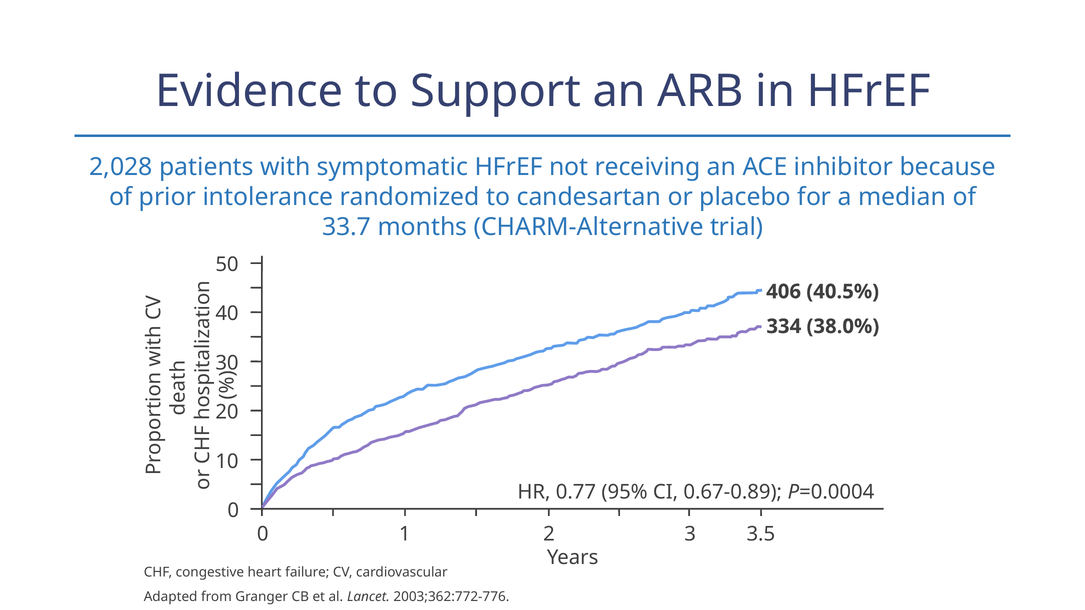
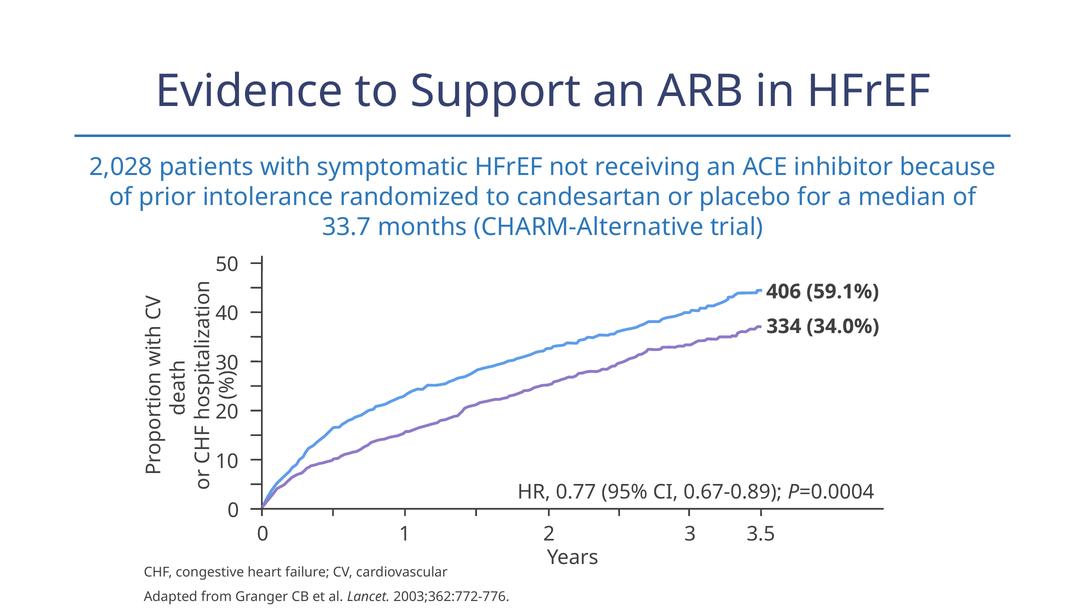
40.5%: 40.5% -> 59.1% (843, 292)
38.0%: 38.0% -> 34.0% (843, 327)
